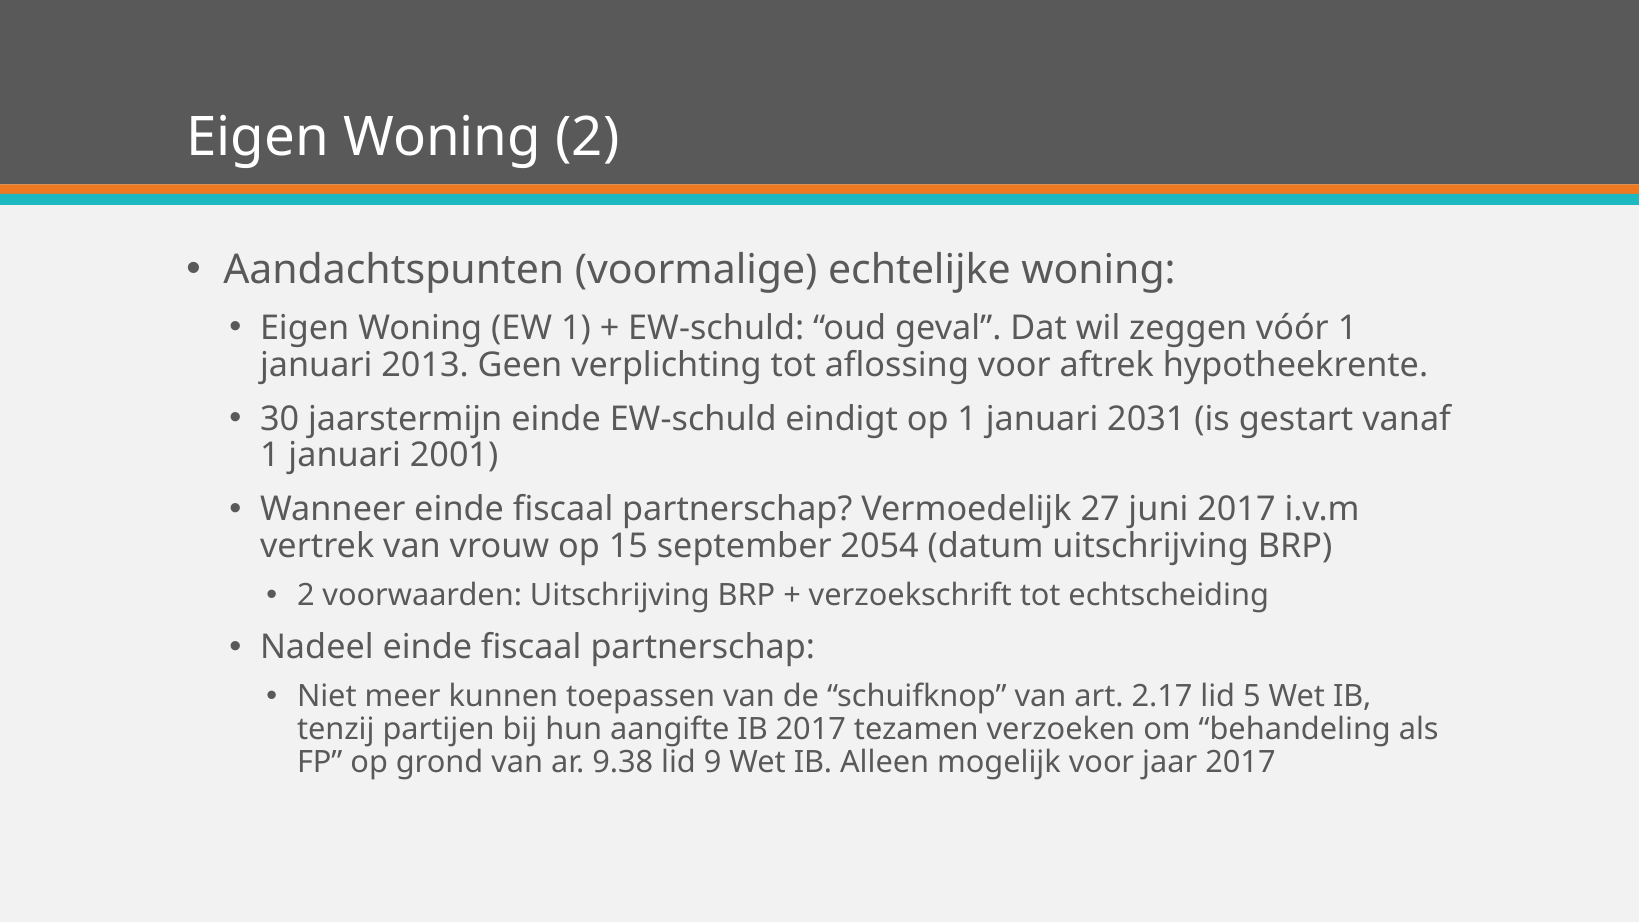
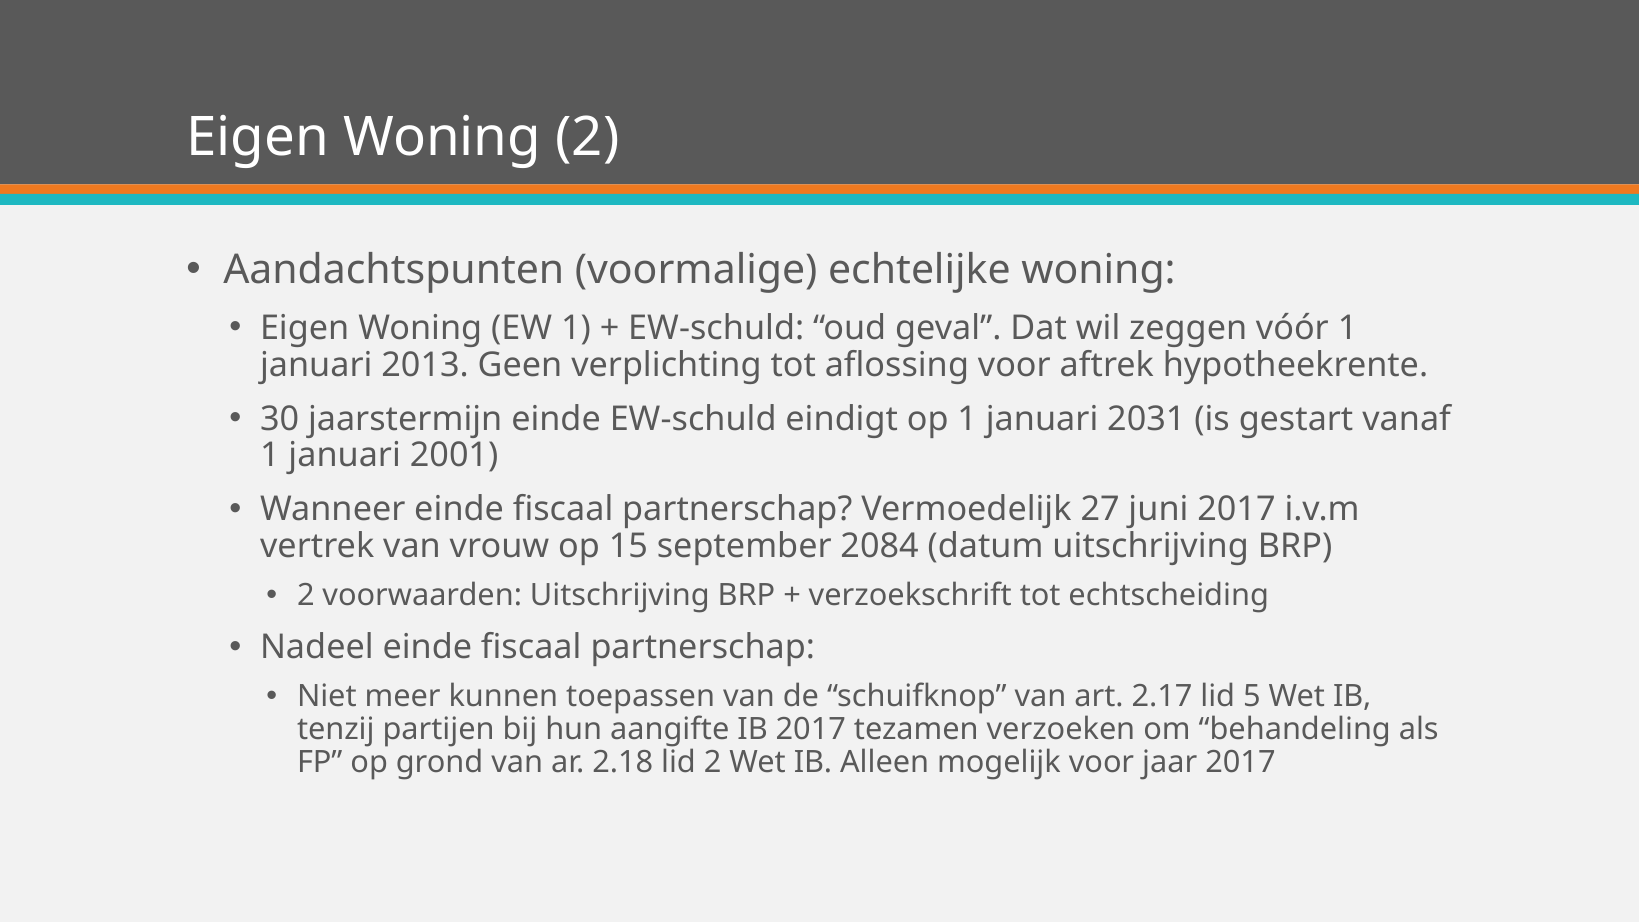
2054: 2054 -> 2084 (880, 547)
9.38: 9.38 -> 2.18 (623, 763)
lid 9: 9 -> 2 (713, 763)
